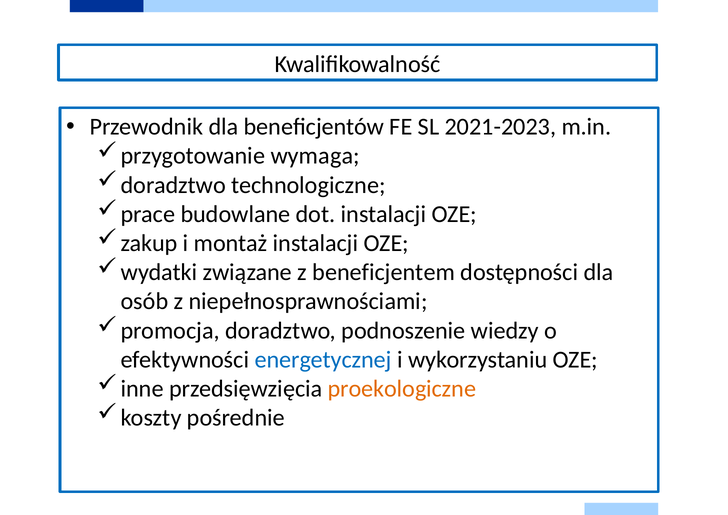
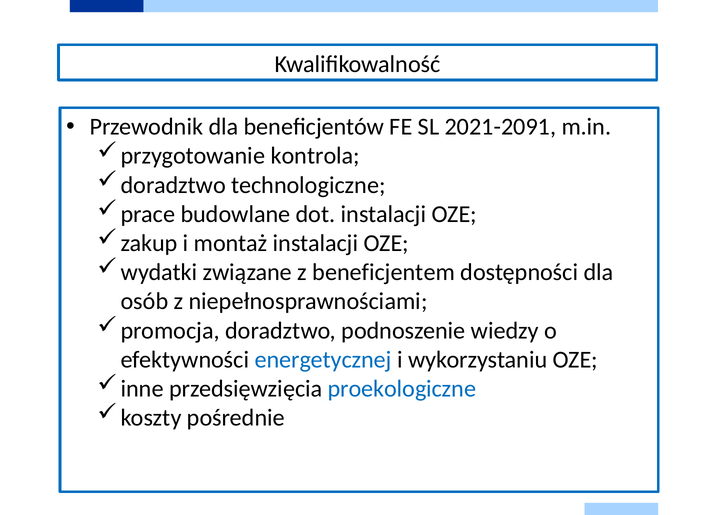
2021-2023: 2021-2023 -> 2021-2091 (500, 127)
wymaga: wymaga -> kontrola (315, 156)
proekologiczne colour: orange -> blue (402, 388)
